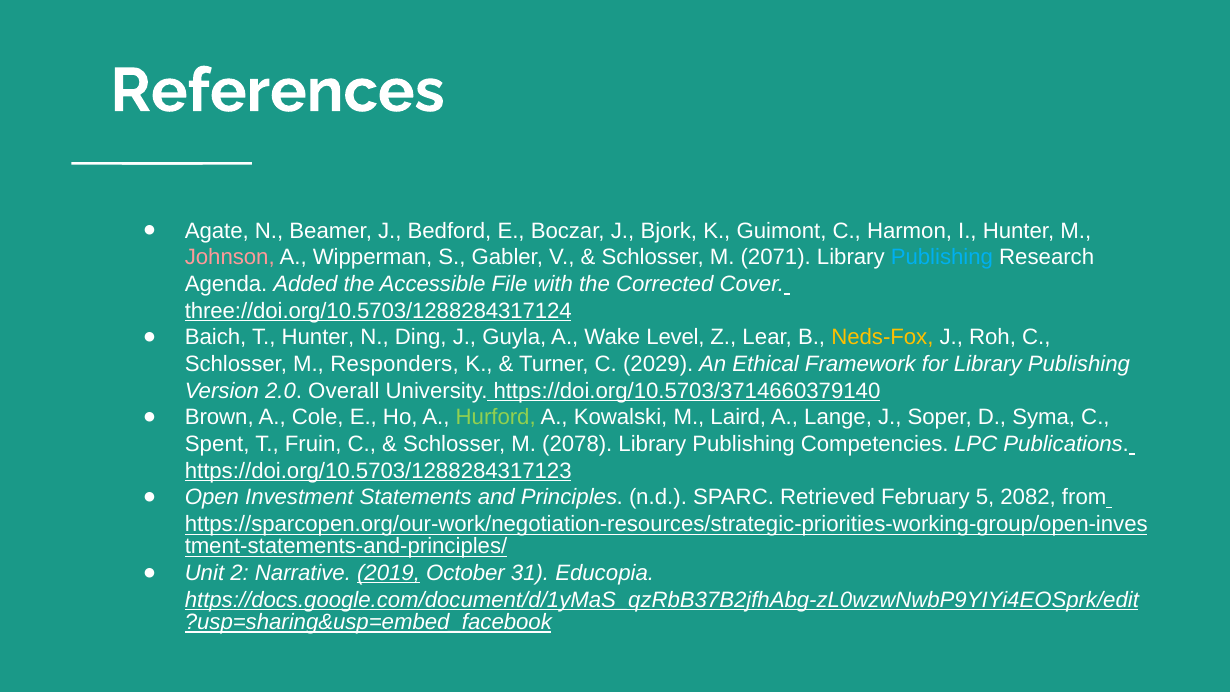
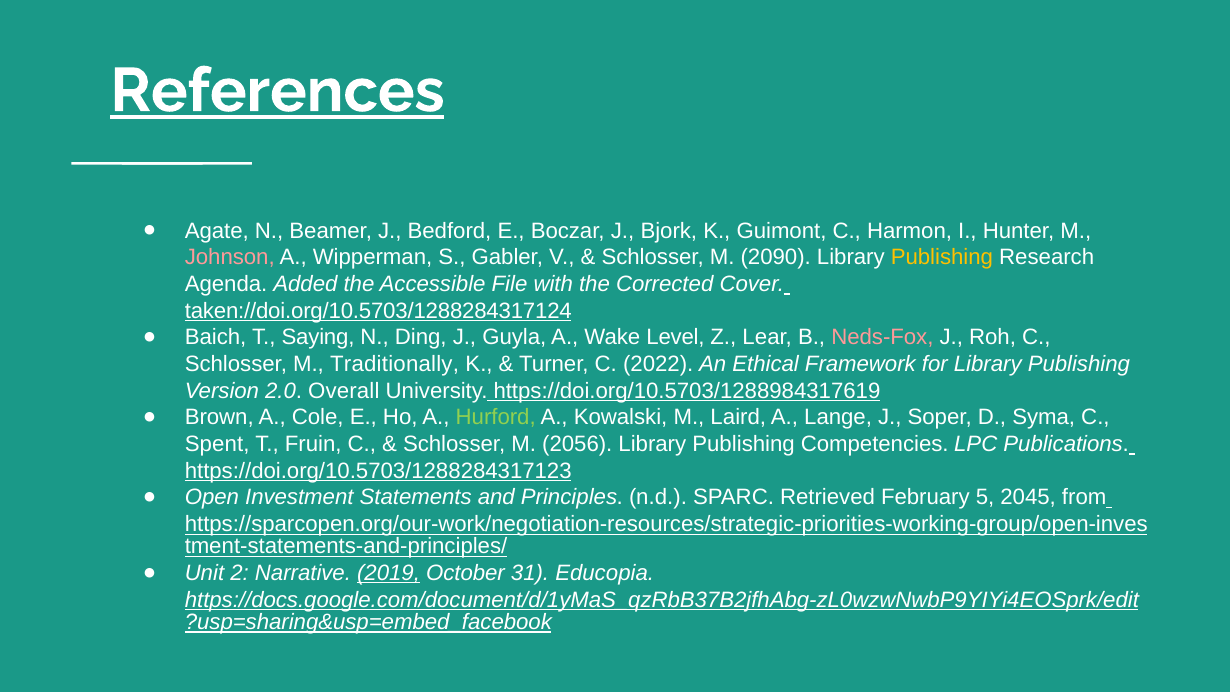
References underline: none -> present (277, 91)
2071: 2071 -> 2090 (776, 257)
Publishing colour: light blue -> yellow (942, 257)
three://doi.org/10.5703/1288284317124: three://doi.org/10.5703/1288284317124 -> taken://doi.org/10.5703/1288284317124 (378, 311)
T Hunter: Hunter -> Saying (318, 337)
Neds-Fox colour: yellow -> pink (882, 337)
Responders: Responders -> Traditionally (395, 364)
2029: 2029 -> 2022 (658, 364)
https://doi.org/10.5703/3714660379140: https://doi.org/10.5703/3714660379140 -> https://doi.org/10.5703/1288984317619 (687, 391)
2078: 2078 -> 2056 (577, 444)
2082: 2082 -> 2045 (1028, 497)
